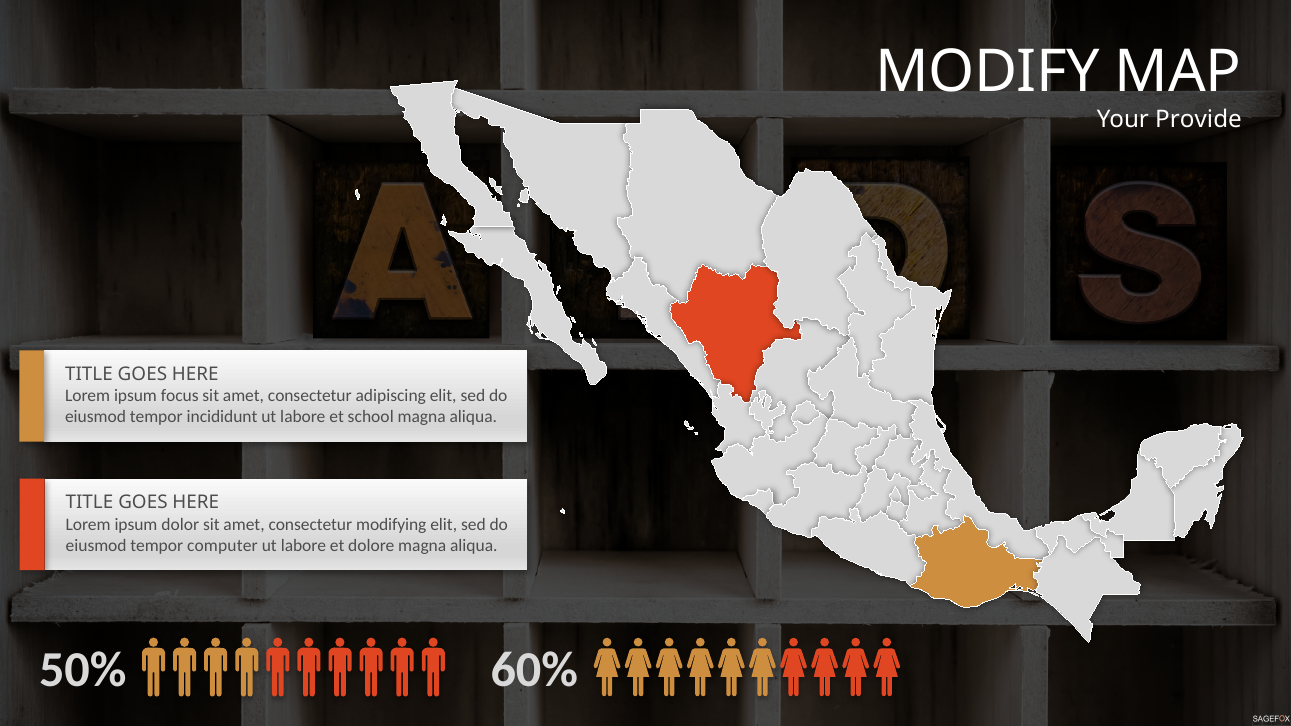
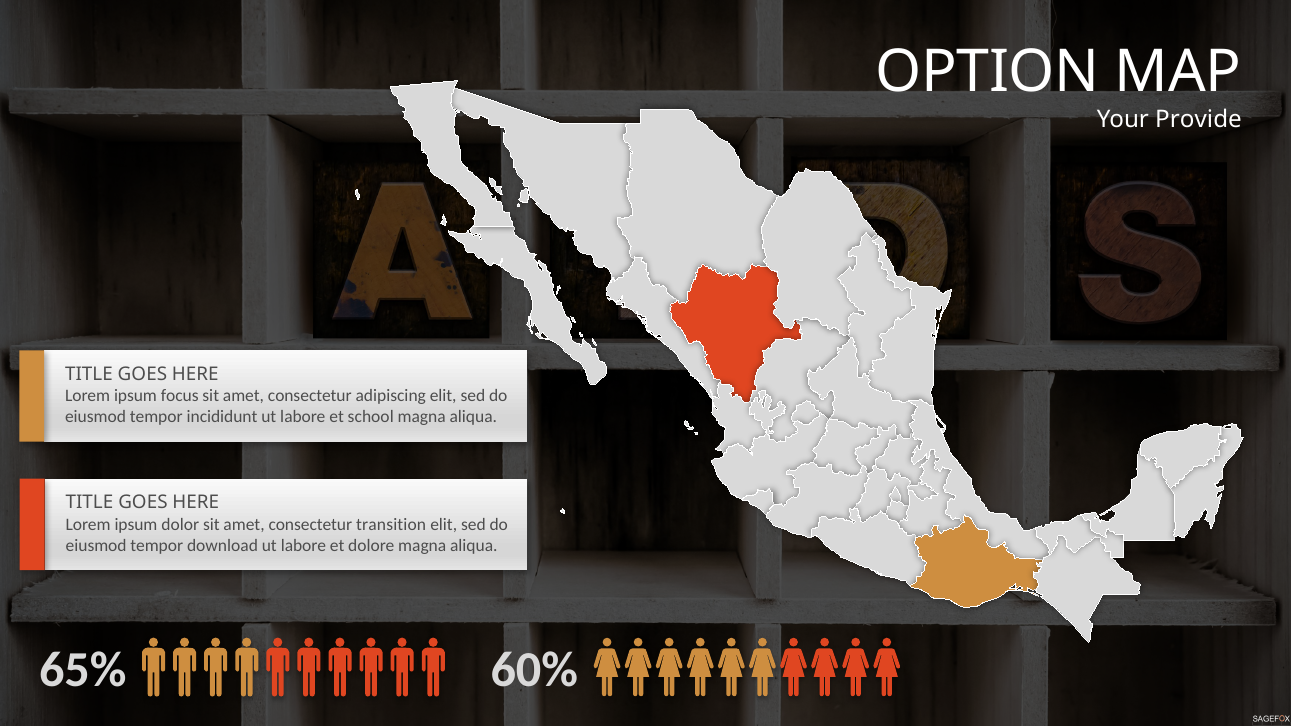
MODIFY: MODIFY -> OPTION (987, 72)
modifying: modifying -> transition (391, 524)
computer: computer -> download (222, 545)
50%: 50% -> 65% (83, 670)
